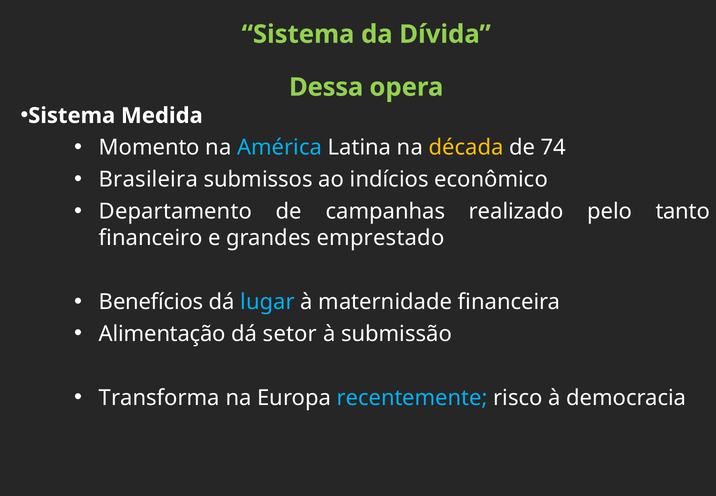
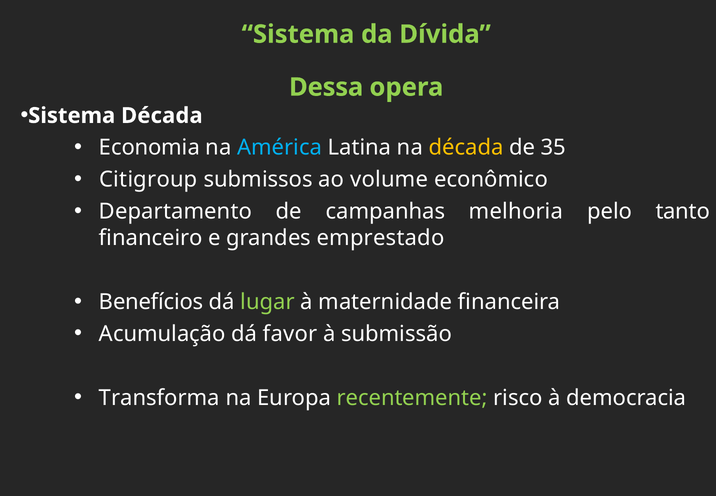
Sistema Medida: Medida -> Década (162, 116)
Momento: Momento -> Economia (149, 148)
74: 74 -> 35 (553, 148)
Brasileira: Brasileira -> Citigroup (148, 179)
indícios: indícios -> volume (389, 179)
realizado: realizado -> melhoria (516, 211)
lugar colour: light blue -> light green (267, 302)
Alimentação: Alimentação -> Acumulação (162, 334)
setor: setor -> favor (290, 334)
recentemente colour: light blue -> light green (412, 398)
